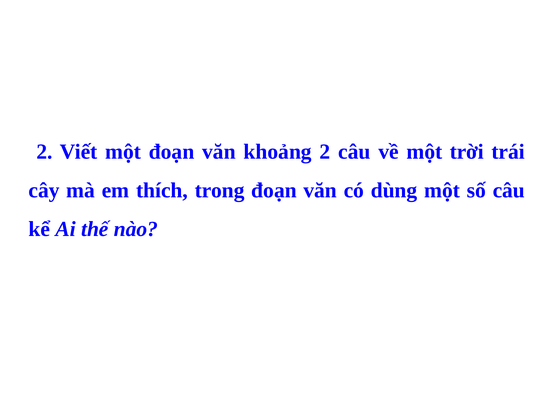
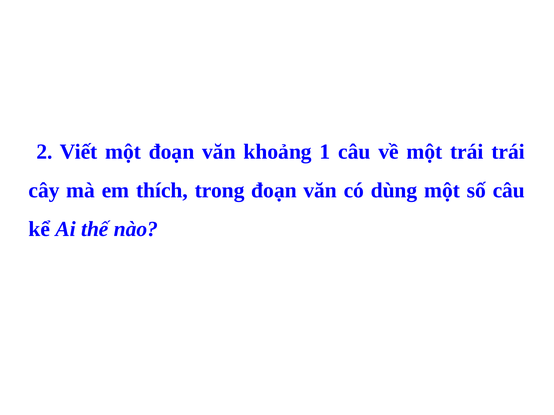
khoảng 2: 2 -> 1 (325, 152)
một trời: trời -> trái (467, 152)
